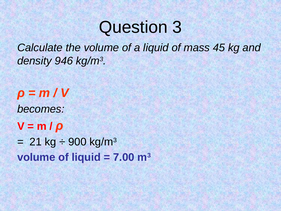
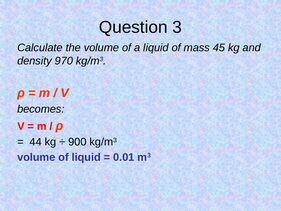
946: 946 -> 970 (64, 61)
21: 21 -> 44 (36, 142)
7.00: 7.00 -> 0.01 (124, 157)
